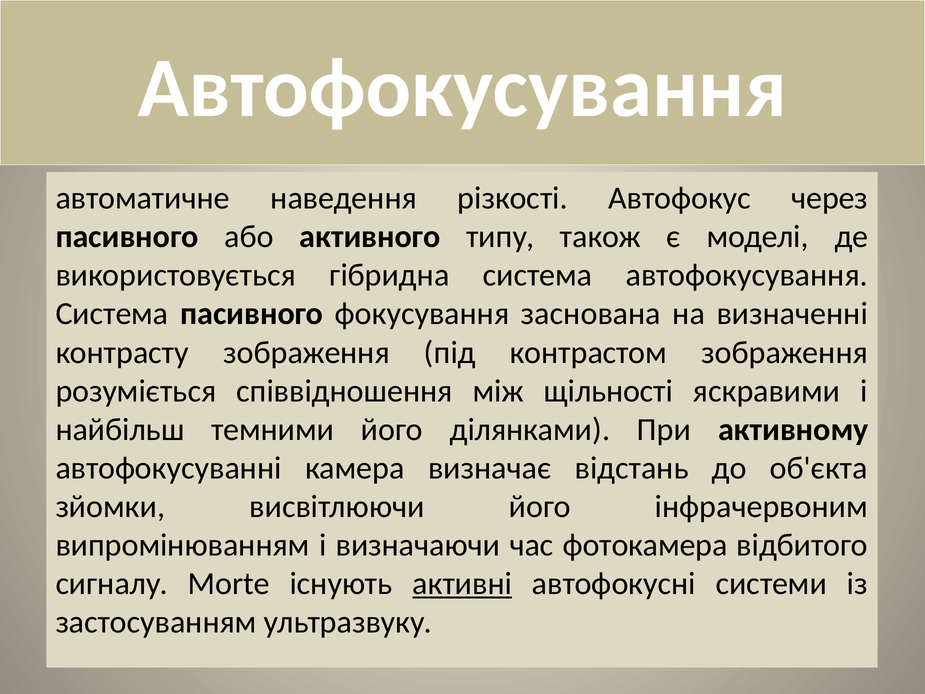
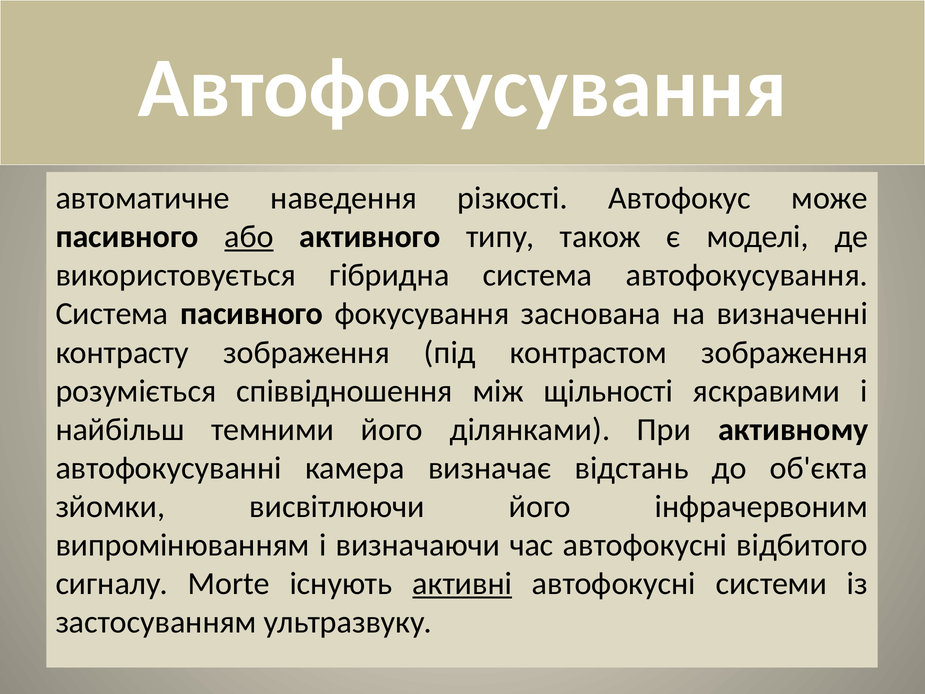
через: через -> може (830, 198)
або underline: none -> present (249, 237)
час фотокамера: фотокамера -> автофокусні (645, 545)
